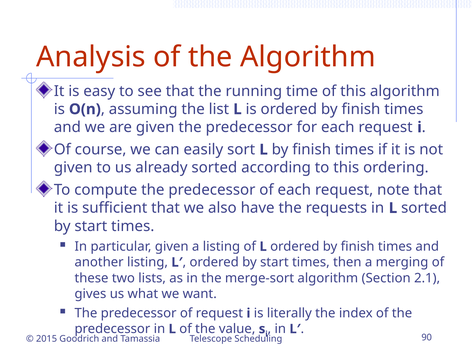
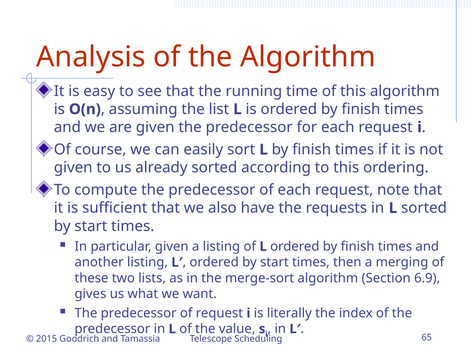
2.1: 2.1 -> 6.9 (427, 278)
90: 90 -> 65 (427, 337)
